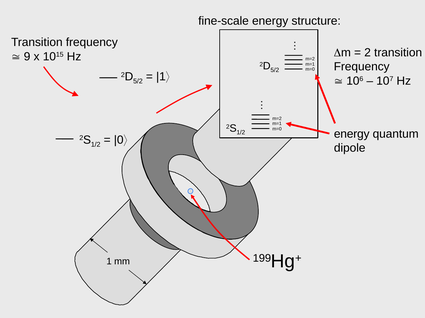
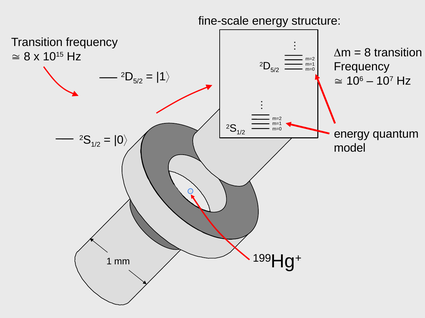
9: 9 -> 8 (27, 57)
2: 2 -> 8 (368, 53)
dipole: dipole -> model (350, 148)
